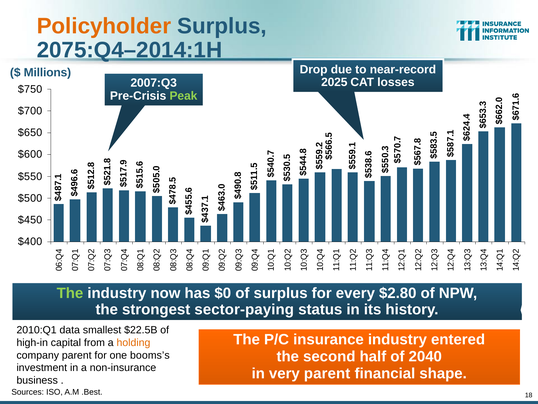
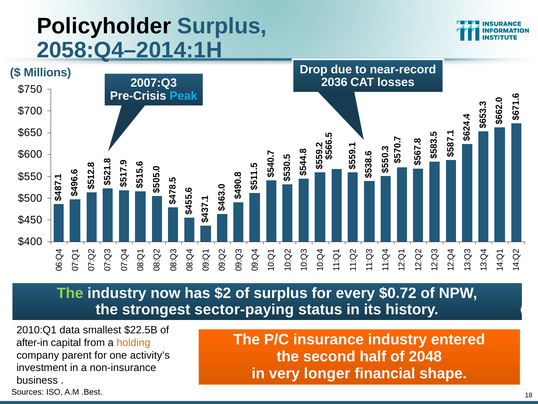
Policyholder colour: orange -> black (104, 26)
2075:Q4–2014:1H: 2075:Q4–2014:1H -> 2058:Q4–2014:1H (129, 50)
2025: 2025 -> 2036 (334, 82)
Peak colour: light green -> light blue (183, 96)
$0: $0 -> $2 (223, 293)
$2.80: $2.80 -> $0.72 (398, 293)
high-in: high-in -> after-in (32, 342)
2040: 2040 -> 2048 (425, 356)
booms’s: booms’s -> activity’s (150, 355)
very parent: parent -> longer (327, 373)
